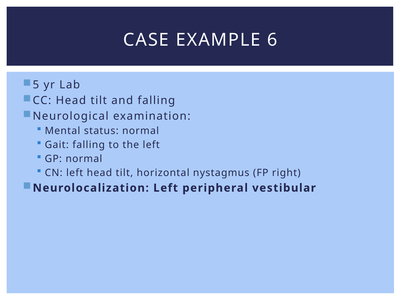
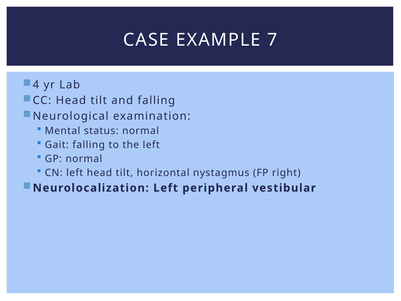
6: 6 -> 7 (272, 40)
5: 5 -> 4 (36, 85)
